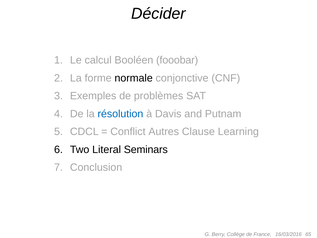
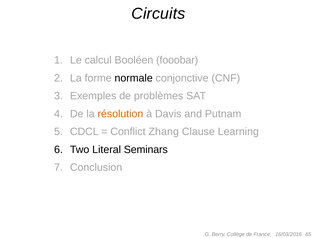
Décider: Décider -> Circuits (158, 14)
résolution colour: blue -> orange (120, 114)
Autres: Autres -> Zhang (164, 132)
